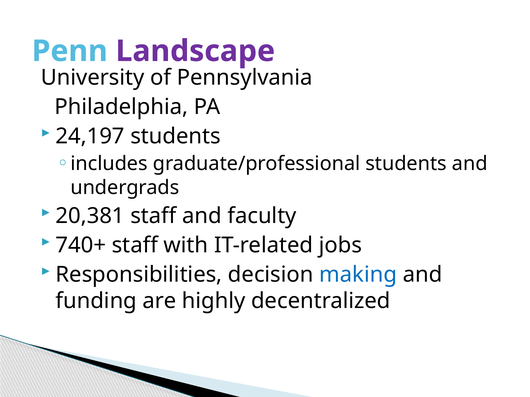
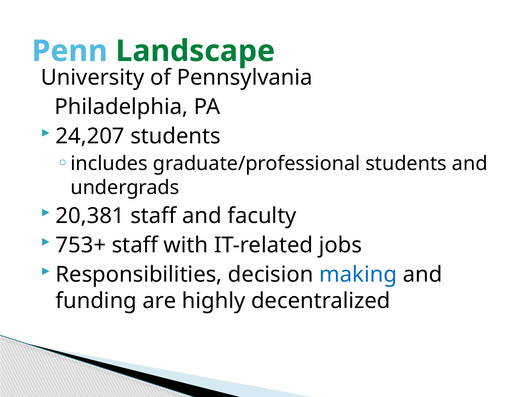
Landscape colour: purple -> green (195, 51)
24,197: 24,197 -> 24,207 (90, 136)
740+: 740+ -> 753+ (81, 245)
